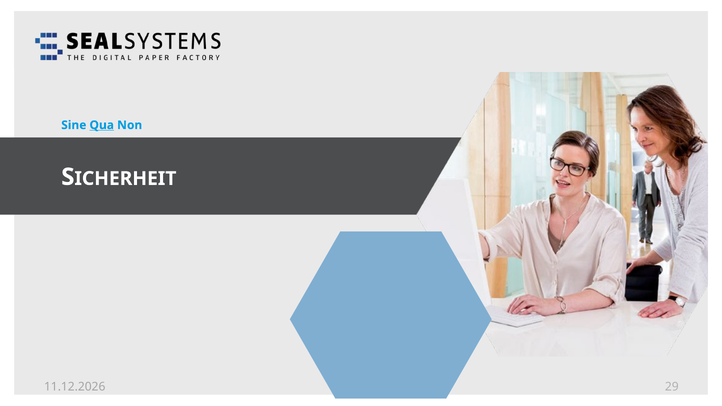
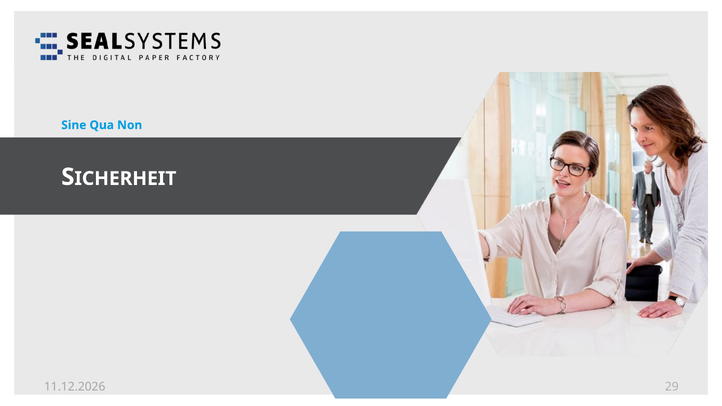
Qua underline: present -> none (102, 125)
